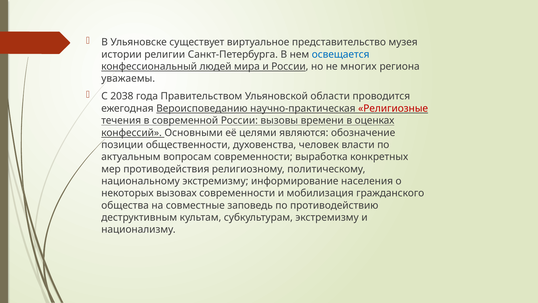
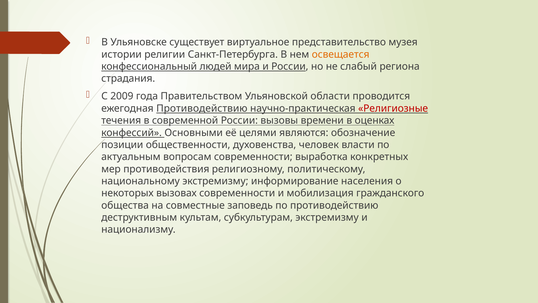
освещается colour: blue -> orange (341, 54)
многих: многих -> слабый (359, 66)
уважаемы: уважаемы -> страдания (128, 78)
2038: 2038 -> 2009 (122, 96)
ежегодная Вероисповеданию: Вероисповеданию -> Противодействию (202, 108)
